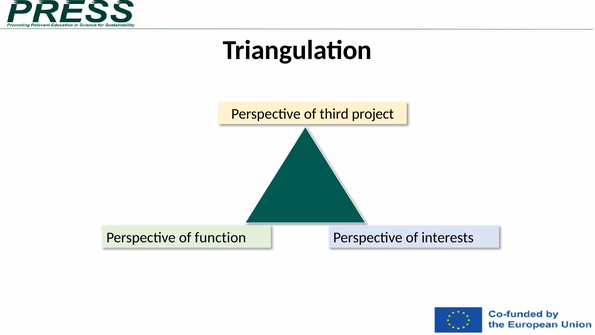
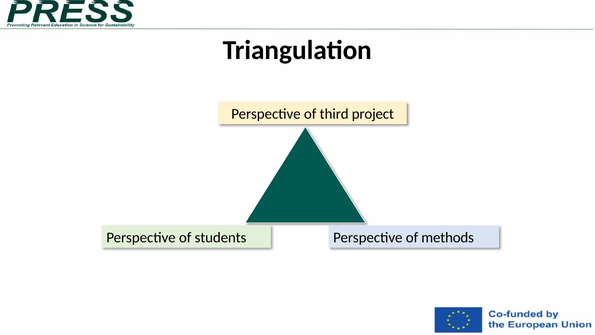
function: function -> students (221, 237)
interests: interests -> methods (448, 237)
